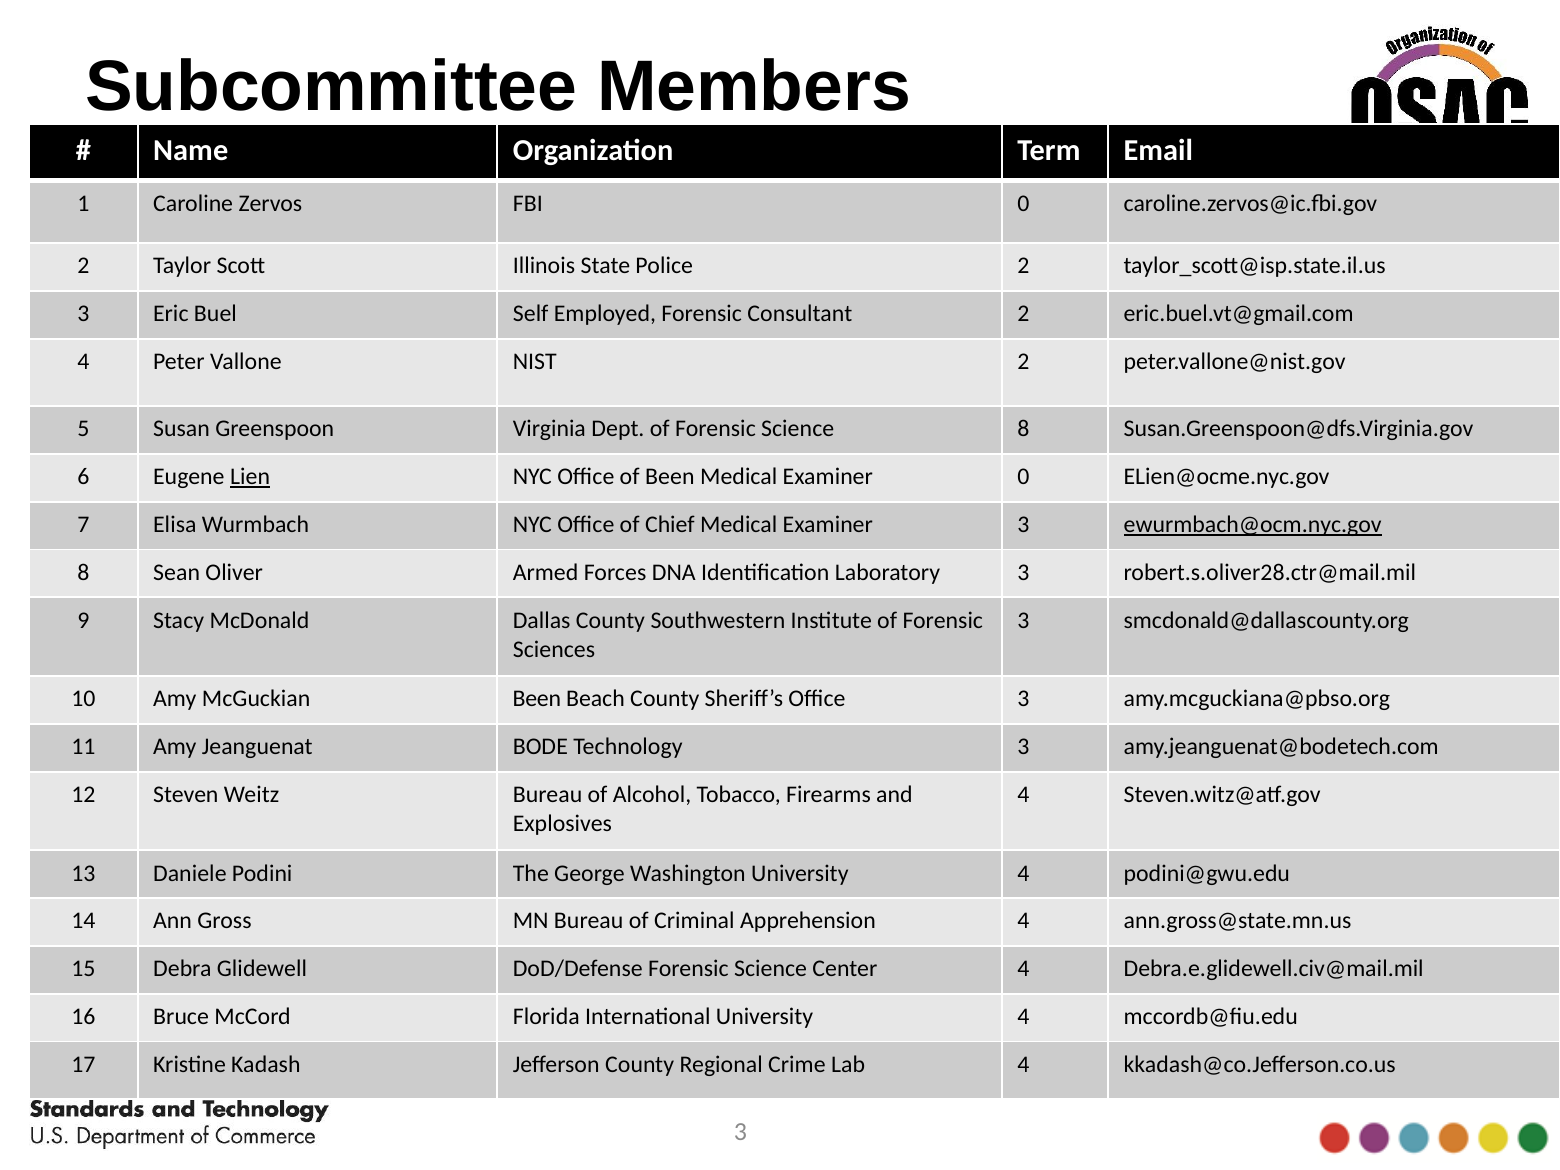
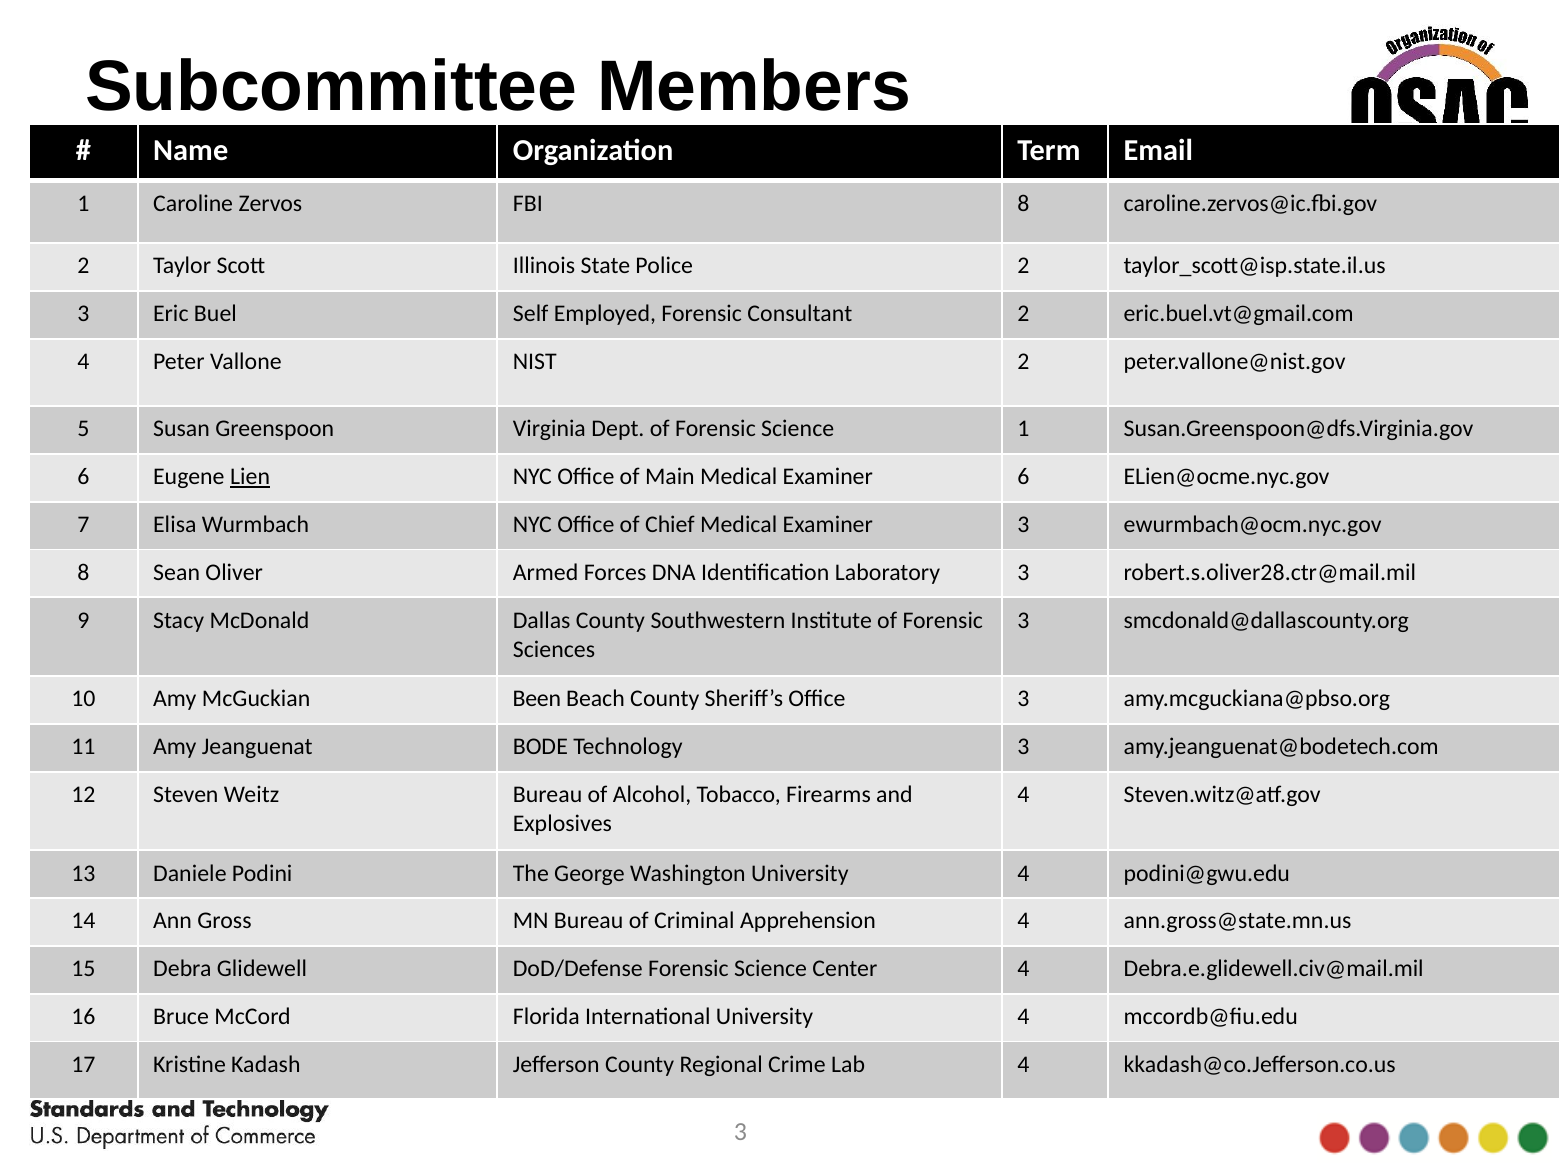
FBI 0: 0 -> 8 (1023, 203)
Science 8: 8 -> 1 (1023, 429)
of Been: Been -> Main (670, 477)
Examiner 0: 0 -> 6 (1023, 477)
ewurmbach@ocm.nyc.gov underline: present -> none (1253, 525)
